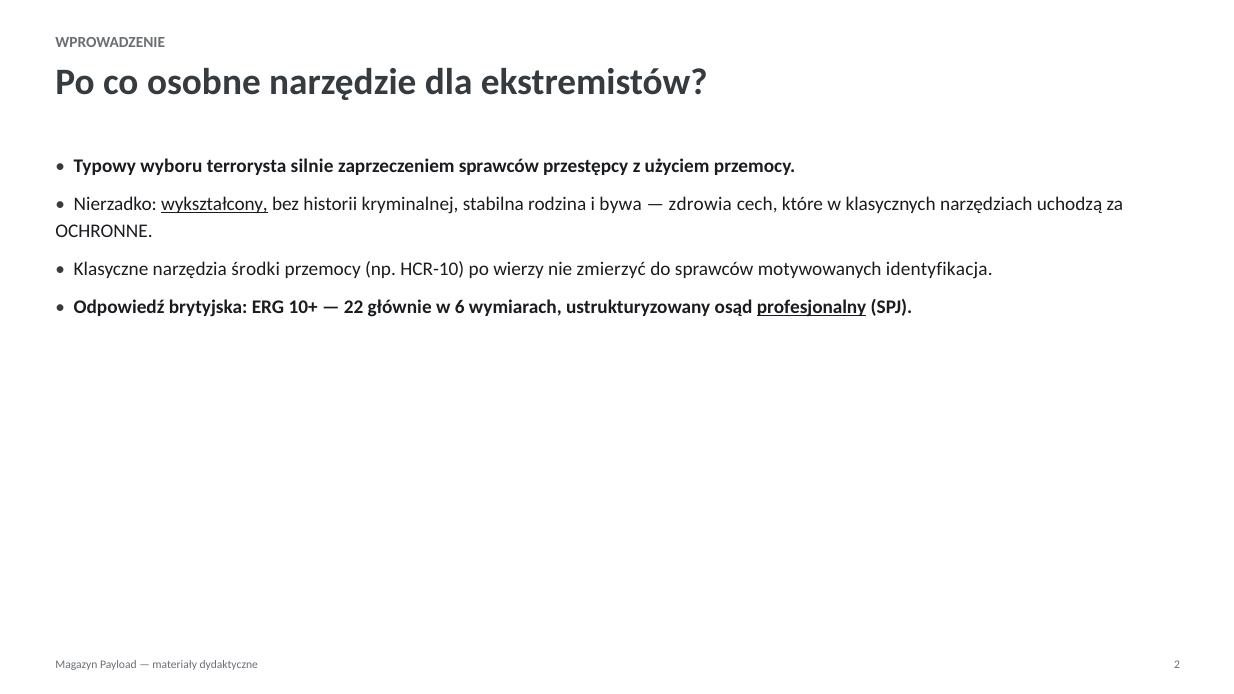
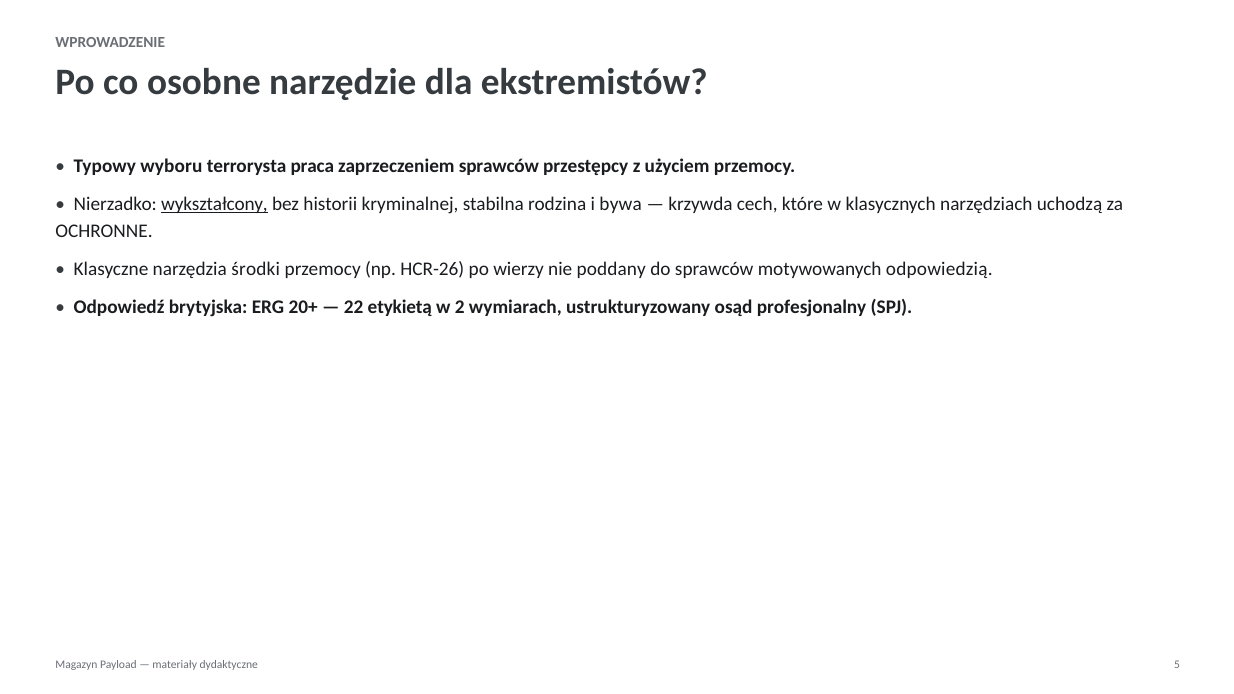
silnie: silnie -> praca (312, 166)
zdrowia: zdrowia -> krzywda (700, 204)
HCR-10: HCR-10 -> HCR-26 (432, 269)
zmierzyć: zmierzyć -> poddany (611, 269)
identyfikacja: identyfikacja -> odpowiedzią (939, 269)
10+: 10+ -> 20+ (303, 307)
głównie: głównie -> etykietą (400, 307)
6: 6 -> 2 (460, 307)
profesjonalny underline: present -> none (812, 307)
2: 2 -> 5 (1177, 665)
